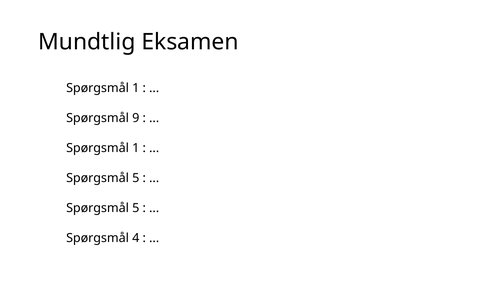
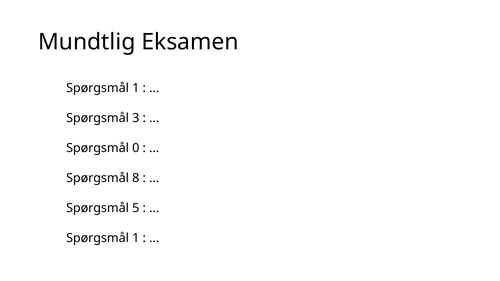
9: 9 -> 3 (136, 118)
1: 1 -> 0 (136, 148)
5: 5 -> 8 (136, 178)
4: 4 -> 1 (136, 238)
